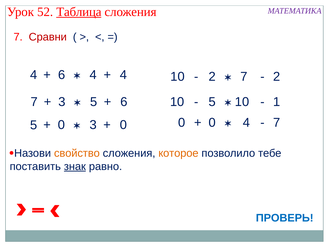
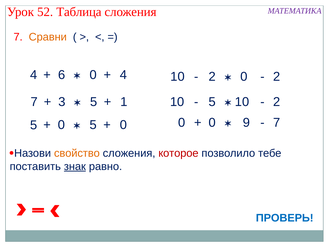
Таблица underline: present -> none (79, 12)
Сравни colour: red -> orange (48, 37)
4: 4 -> 0 (93, 75)
7: 7 -> 0 (244, 77)
5 6: 6 -> 1 (124, 102)
10 1: 1 -> 2 (277, 102)
4: 4 -> 9 (247, 123)
3: 3 -> 5 (93, 125)
которое colour: orange -> red (178, 153)
